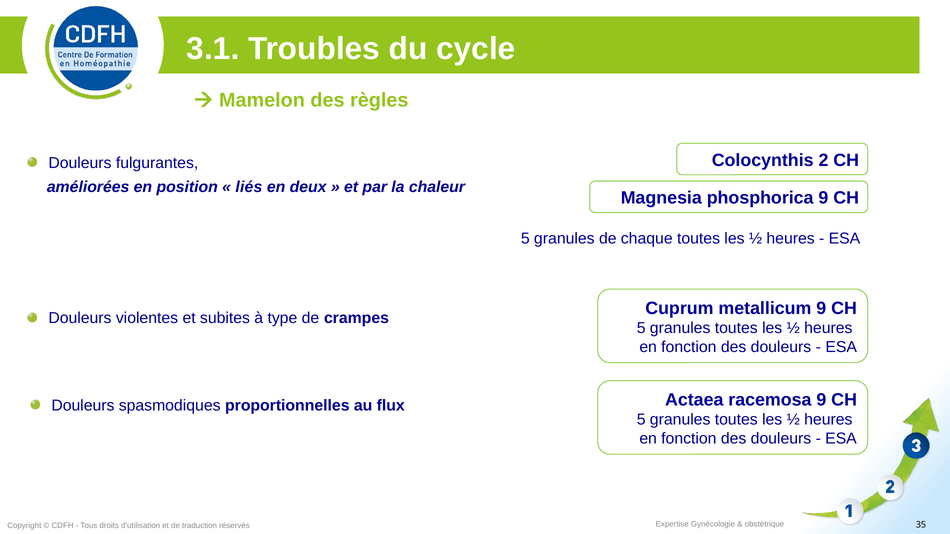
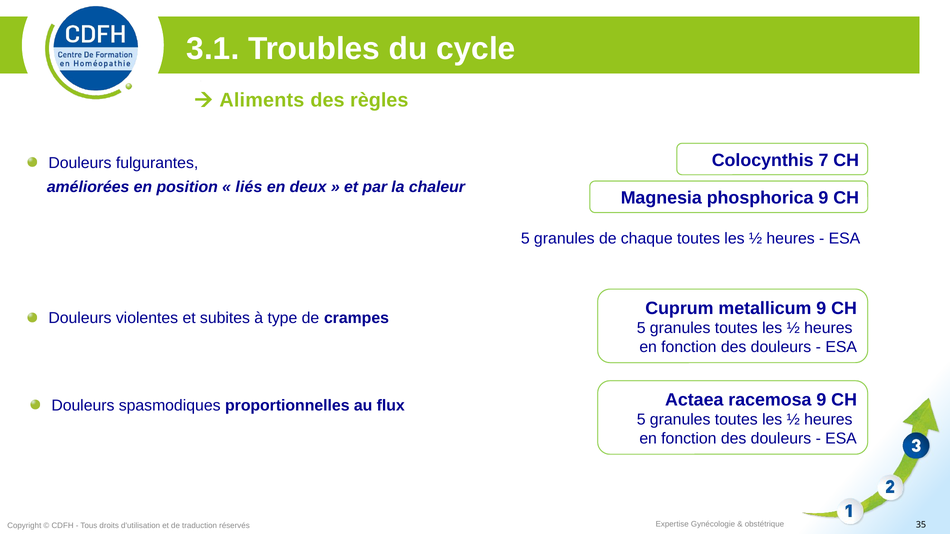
Mamelon: Mamelon -> Aliments (262, 100)
2: 2 -> 7 (823, 160)
